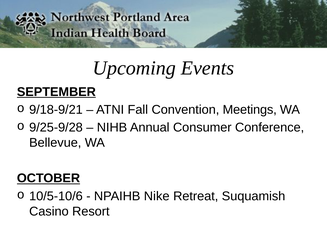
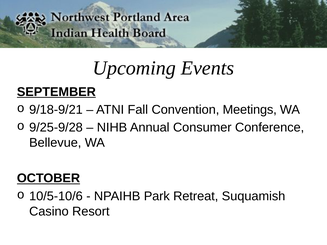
Nike: Nike -> Park (157, 196)
